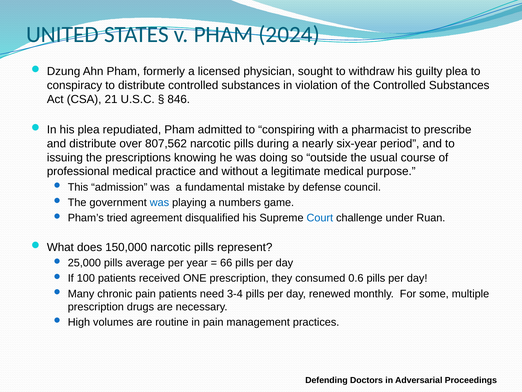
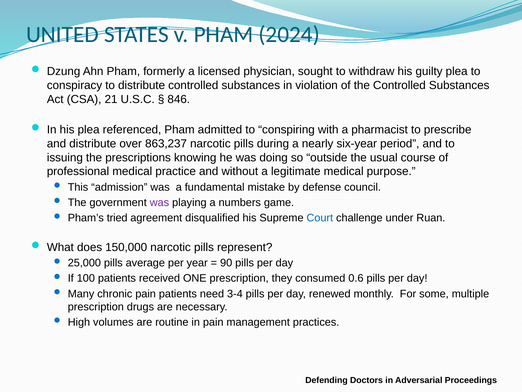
repudiated: repudiated -> referenced (132, 129)
807,562: 807,562 -> 863,237 (166, 143)
was colour: blue -> purple (159, 202)
66: 66 -> 90 (226, 263)
